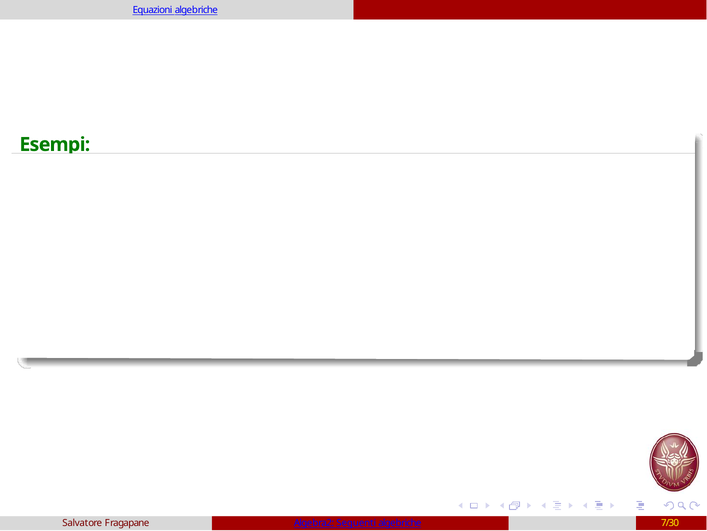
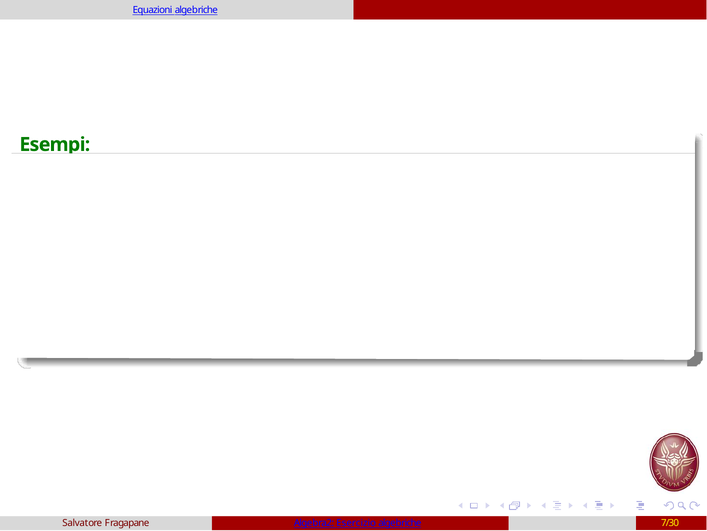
Seguenti: Seguenti -> Esercizio (356, 523)
